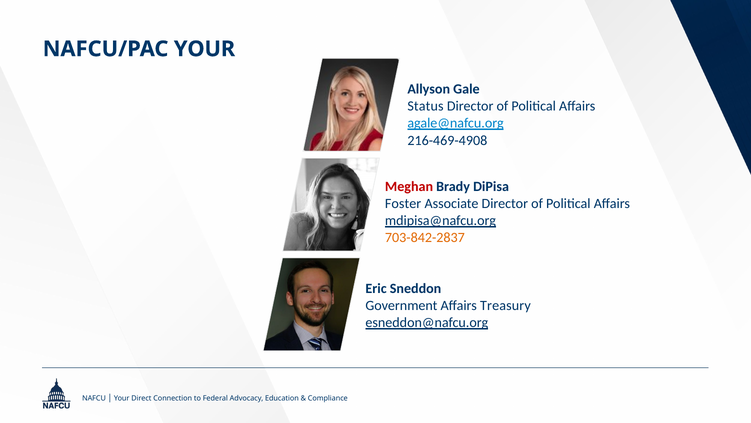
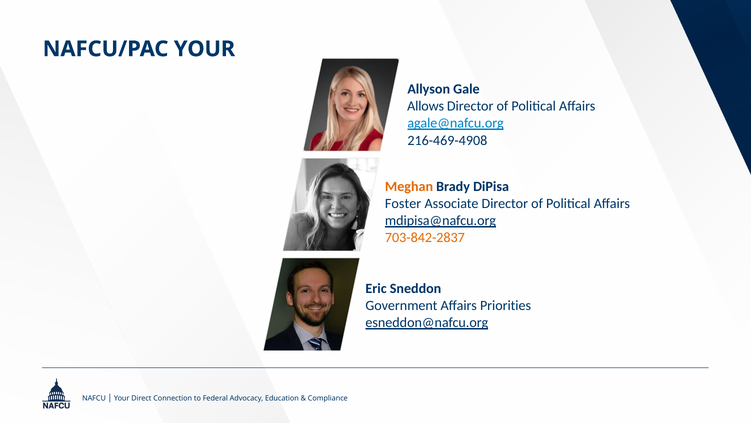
Status: Status -> Allows (426, 106)
Meghan colour: red -> orange (409, 186)
Treasury: Treasury -> Priorities (506, 305)
